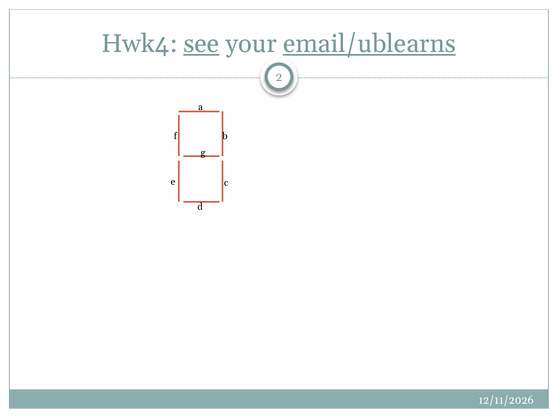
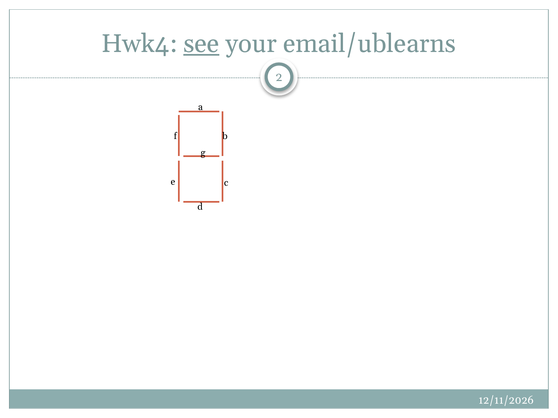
email/ublearns underline: present -> none (369, 44)
